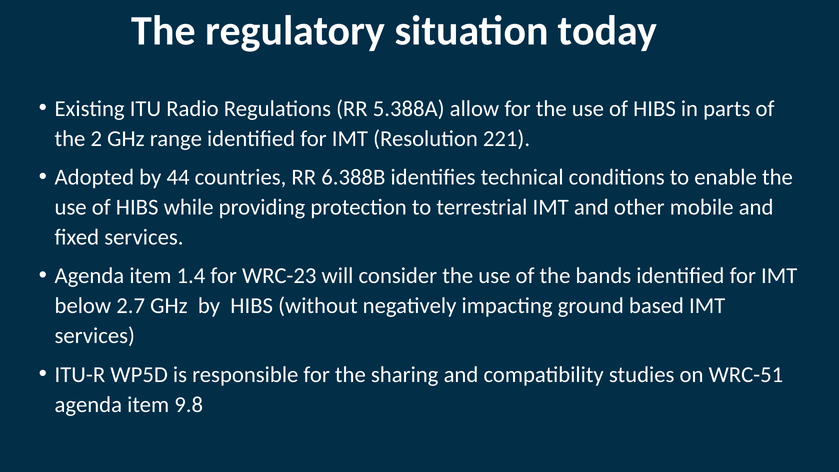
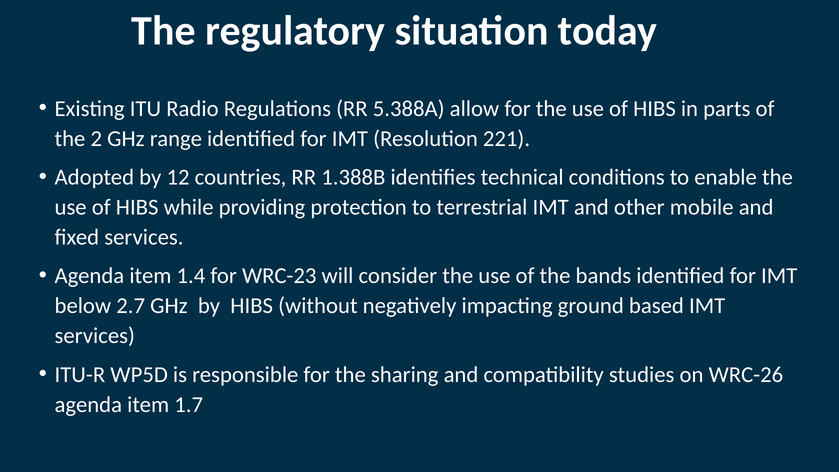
44: 44 -> 12 (178, 177)
6.388B: 6.388B -> 1.388B (353, 177)
WRC-51: WRC-51 -> WRC-26 (746, 375)
9.8: 9.8 -> 1.7 (189, 405)
